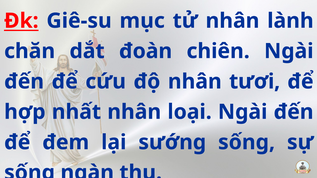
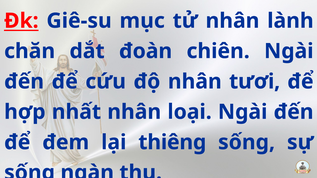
sướng: sướng -> thiêng (172, 143)
